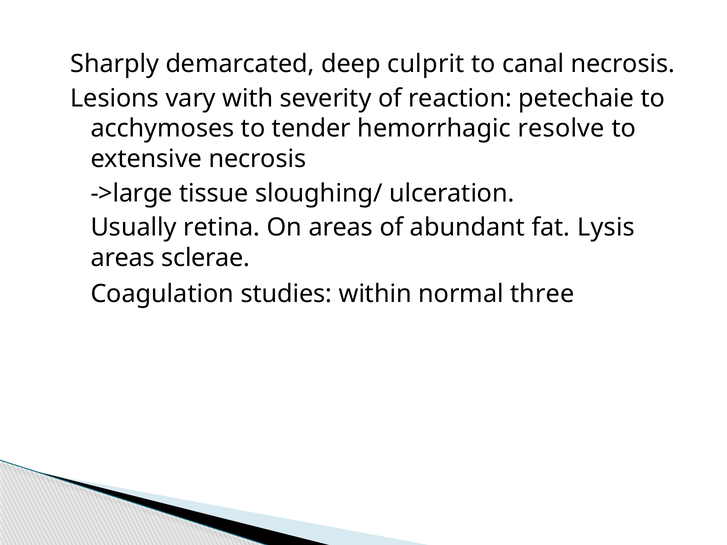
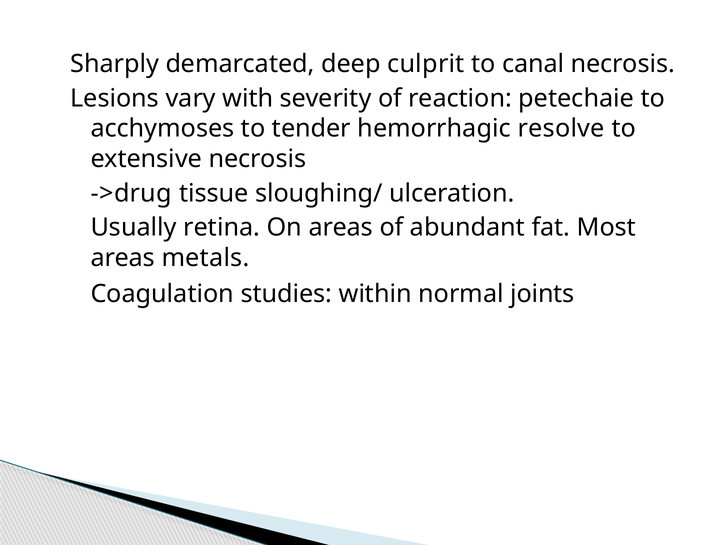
->large: ->large -> ->drug (131, 193)
Lysis: Lysis -> Most (606, 228)
sclerae: sclerae -> metals (205, 258)
three: three -> joints (542, 294)
